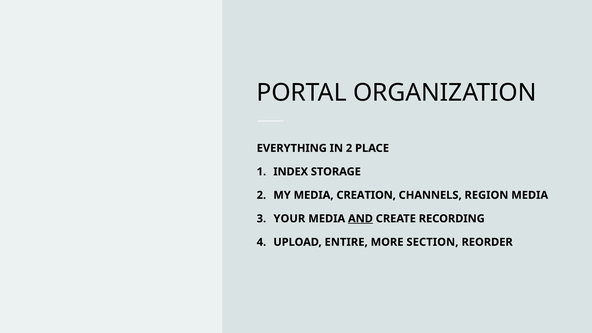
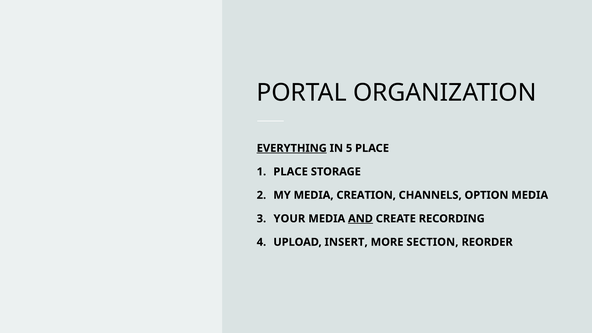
EVERYTHING underline: none -> present (292, 148)
IN 2: 2 -> 5 (349, 148)
1 INDEX: INDEX -> PLACE (291, 172)
REGION: REGION -> OPTION (486, 195)
ENTIRE: ENTIRE -> INSERT (346, 242)
